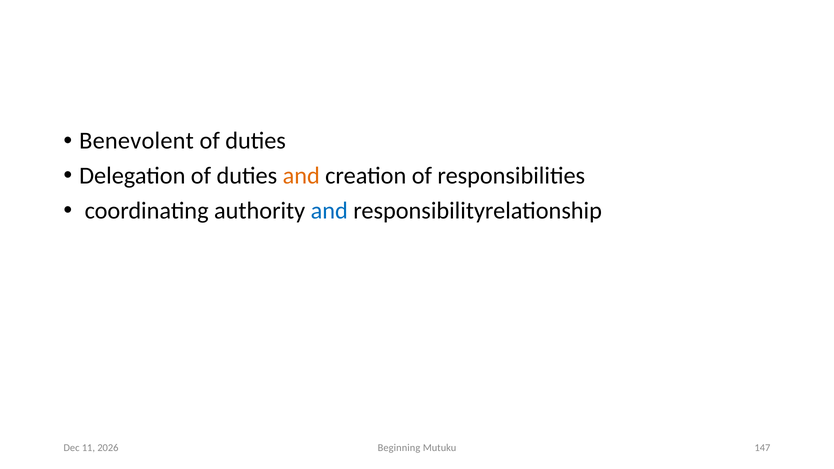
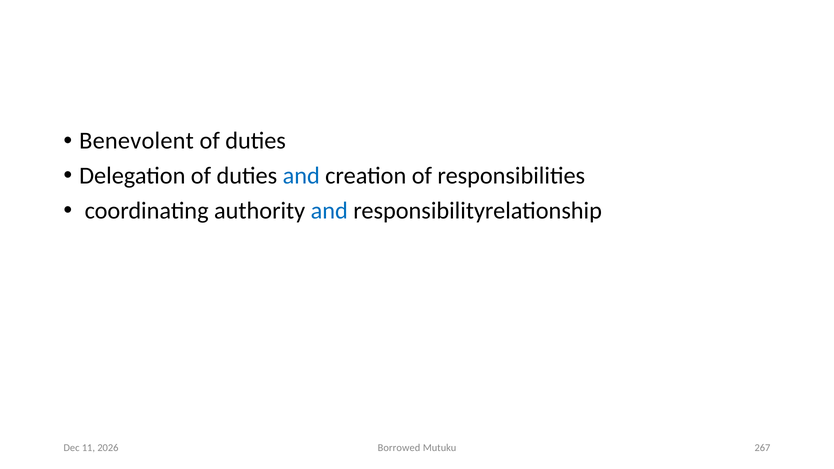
and colour: orange -> blue (301, 176)
Beginning: Beginning -> Borrowed (399, 448)
147: 147 -> 267 (762, 448)
